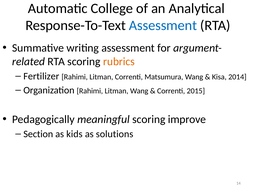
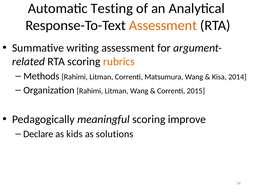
College: College -> Testing (112, 8)
Assessment colour: blue -> orange (163, 25)
Fertilizer: Fertilizer -> Methods (41, 76)
Section: Section -> Declare (38, 134)
